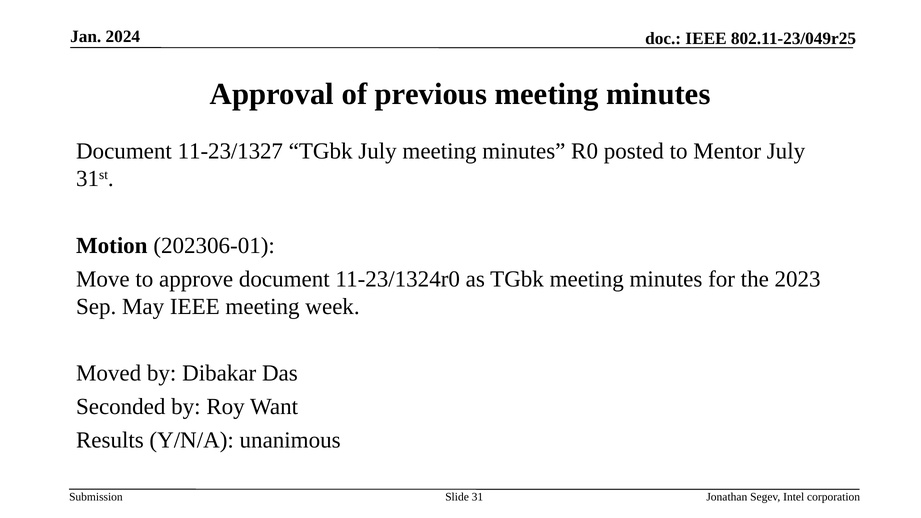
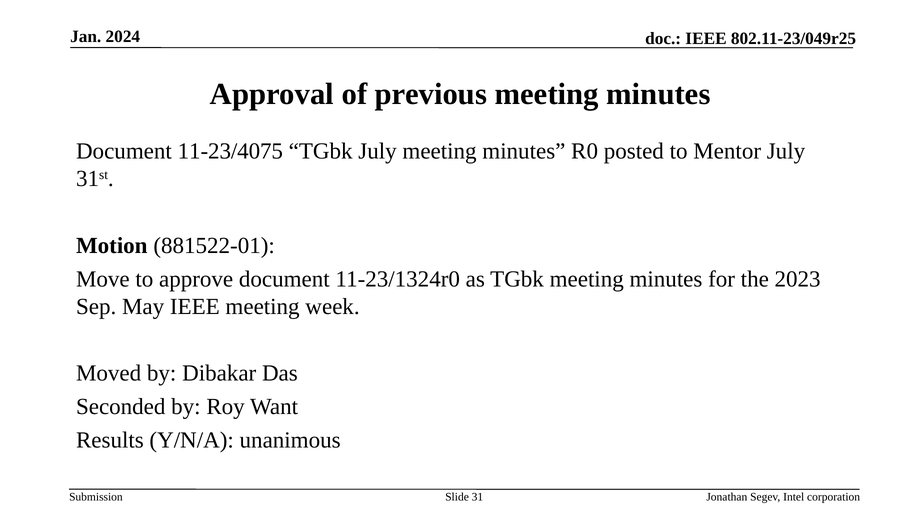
11-23/1327: 11-23/1327 -> 11-23/4075 (230, 151)
202306-01: 202306-01 -> 881522-01 (214, 246)
